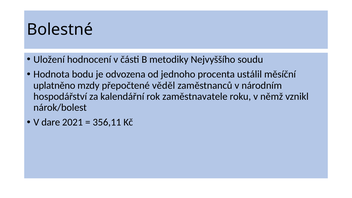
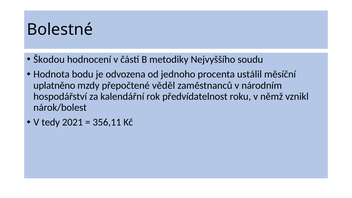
Uložení: Uložení -> Škodou (49, 60)
zaměstnavatele: zaměstnavatele -> předvídatelnost (195, 96)
dare: dare -> tedy (51, 122)
